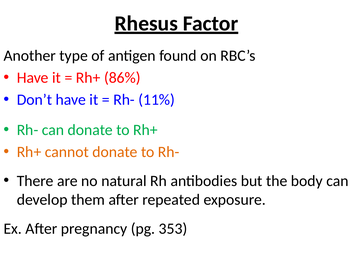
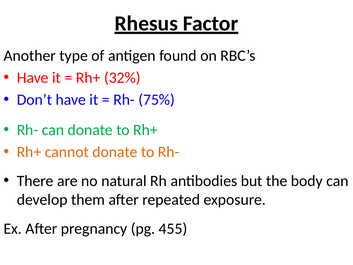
86%: 86% -> 32% (122, 78)
11%: 11% -> 75% (157, 100)
353: 353 -> 455 (173, 228)
